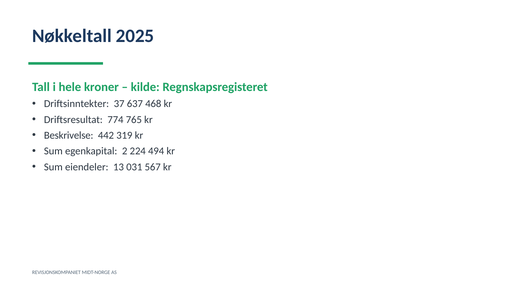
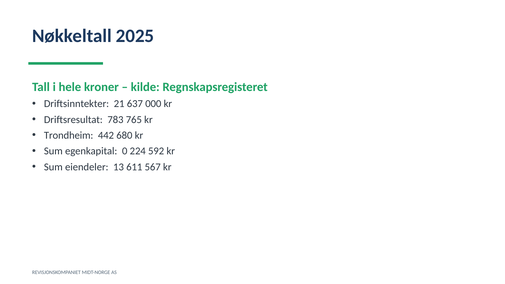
37: 37 -> 21 (119, 104)
468: 468 -> 000 (153, 104)
774: 774 -> 783 (115, 120)
Beskrivelse: Beskrivelse -> Trondheim (69, 135)
319: 319 -> 680 (124, 135)
2: 2 -> 0 (125, 151)
494: 494 -> 592 (156, 151)
031: 031 -> 611 (134, 167)
